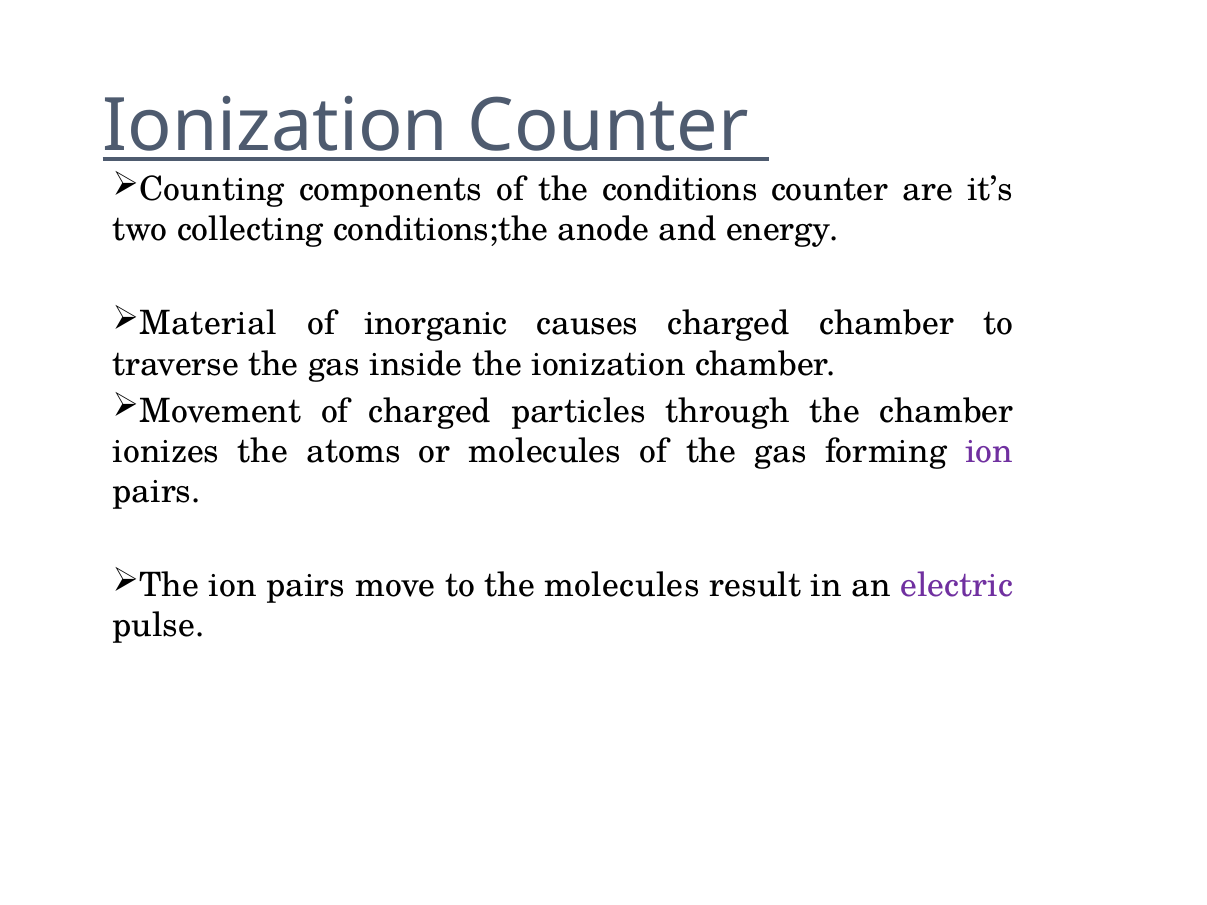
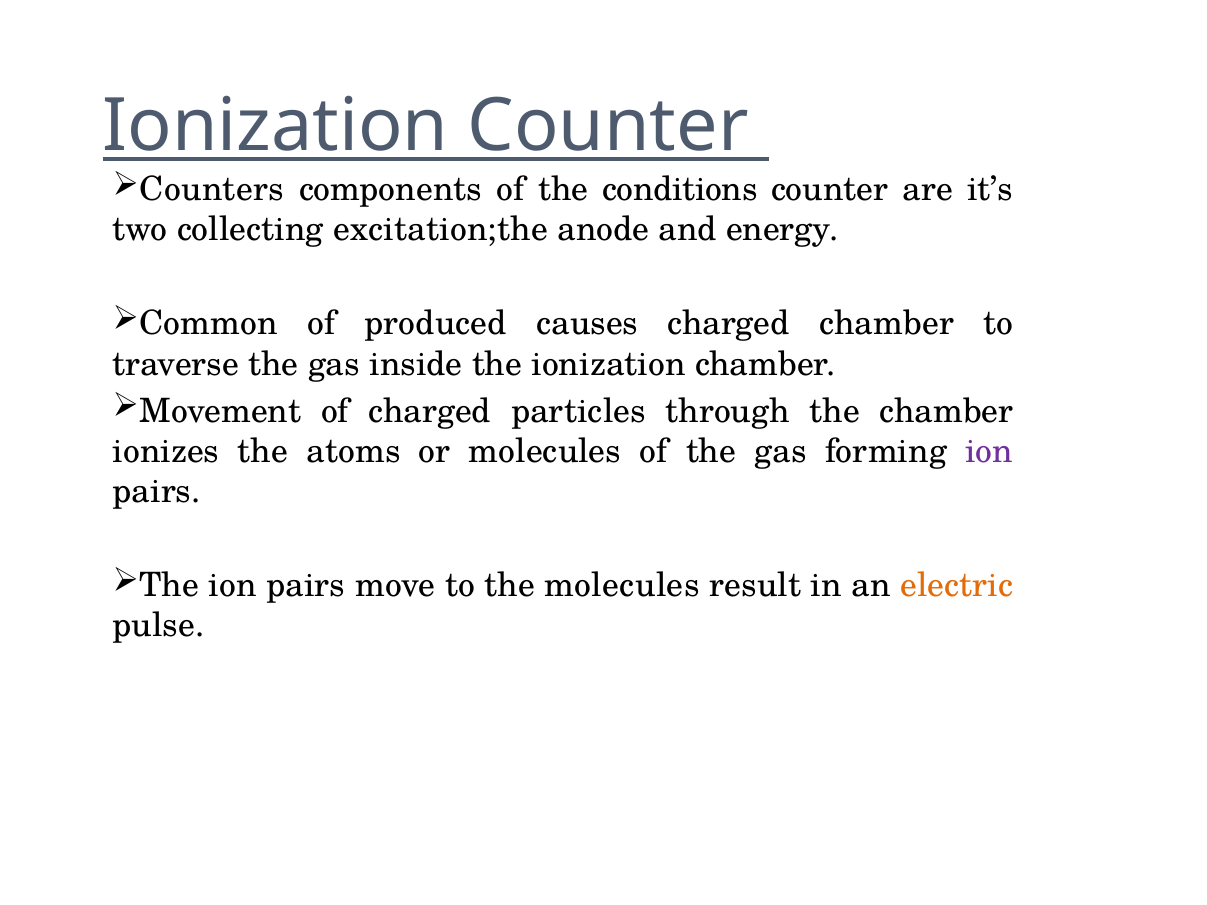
Counting: Counting -> Counters (212, 190)
conditions;the: conditions;the -> excitation;the (440, 230)
Material: Material -> Common (209, 324)
inorganic: inorganic -> produced (436, 324)
electric colour: purple -> orange (957, 586)
